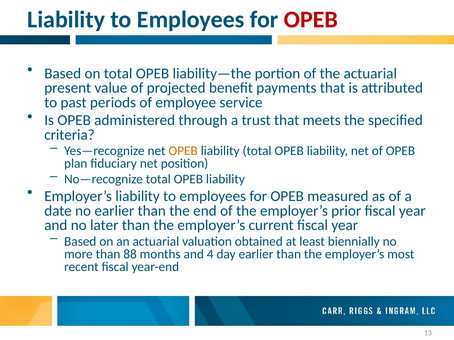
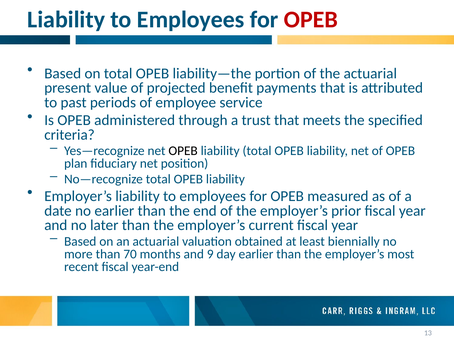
OPEB colour: orange -> black (183, 151)
88: 88 -> 70 (130, 254)
4: 4 -> 9 (210, 254)
